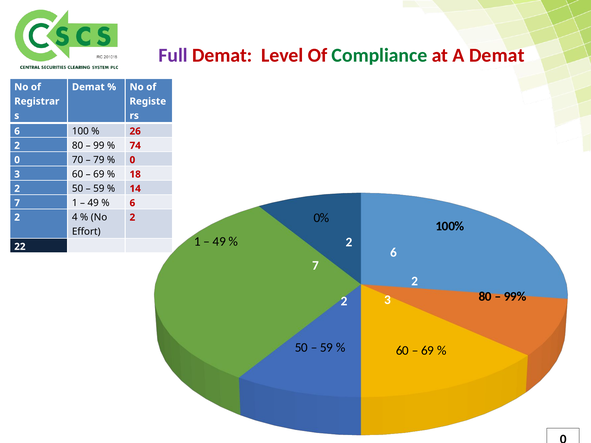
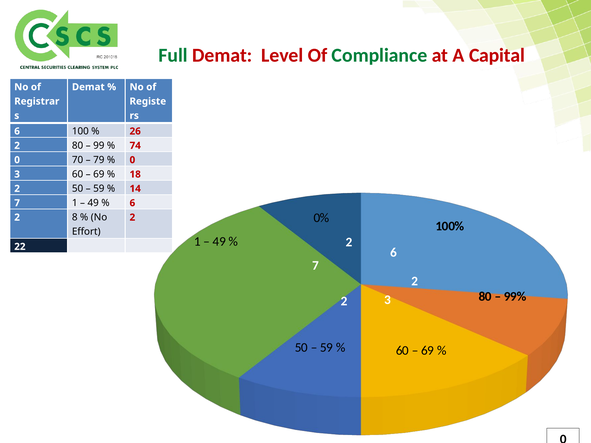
Full colour: purple -> green (173, 55)
A Demat: Demat -> Capital (497, 55)
4: 4 -> 8 (75, 217)
